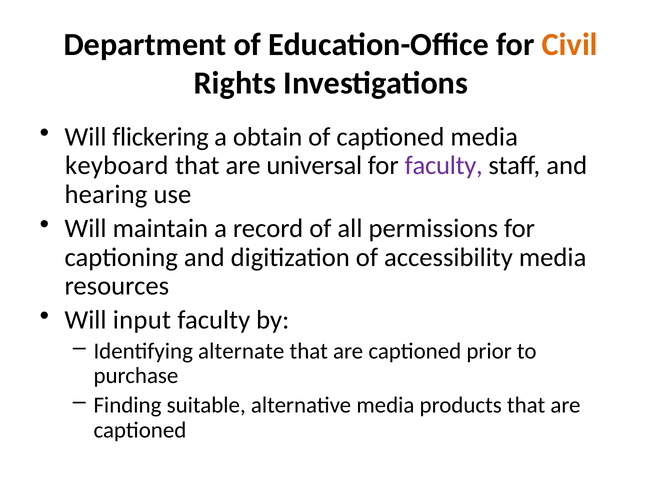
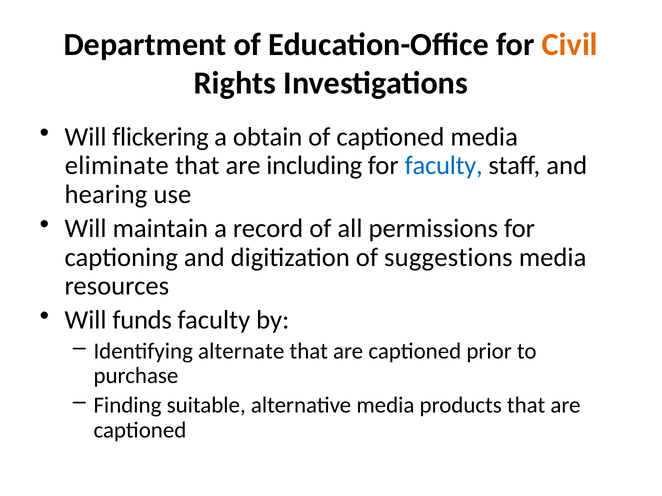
keyboard: keyboard -> eliminate (117, 166)
universal: universal -> including (314, 166)
faculty colour: purple -> blue (444, 166)
accessibility: accessibility -> suggestions (448, 258)
input: input -> funds (142, 320)
